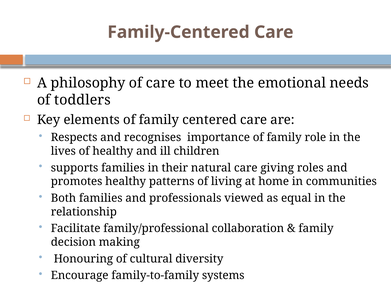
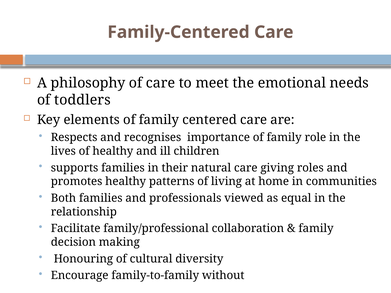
systems: systems -> without (223, 276)
